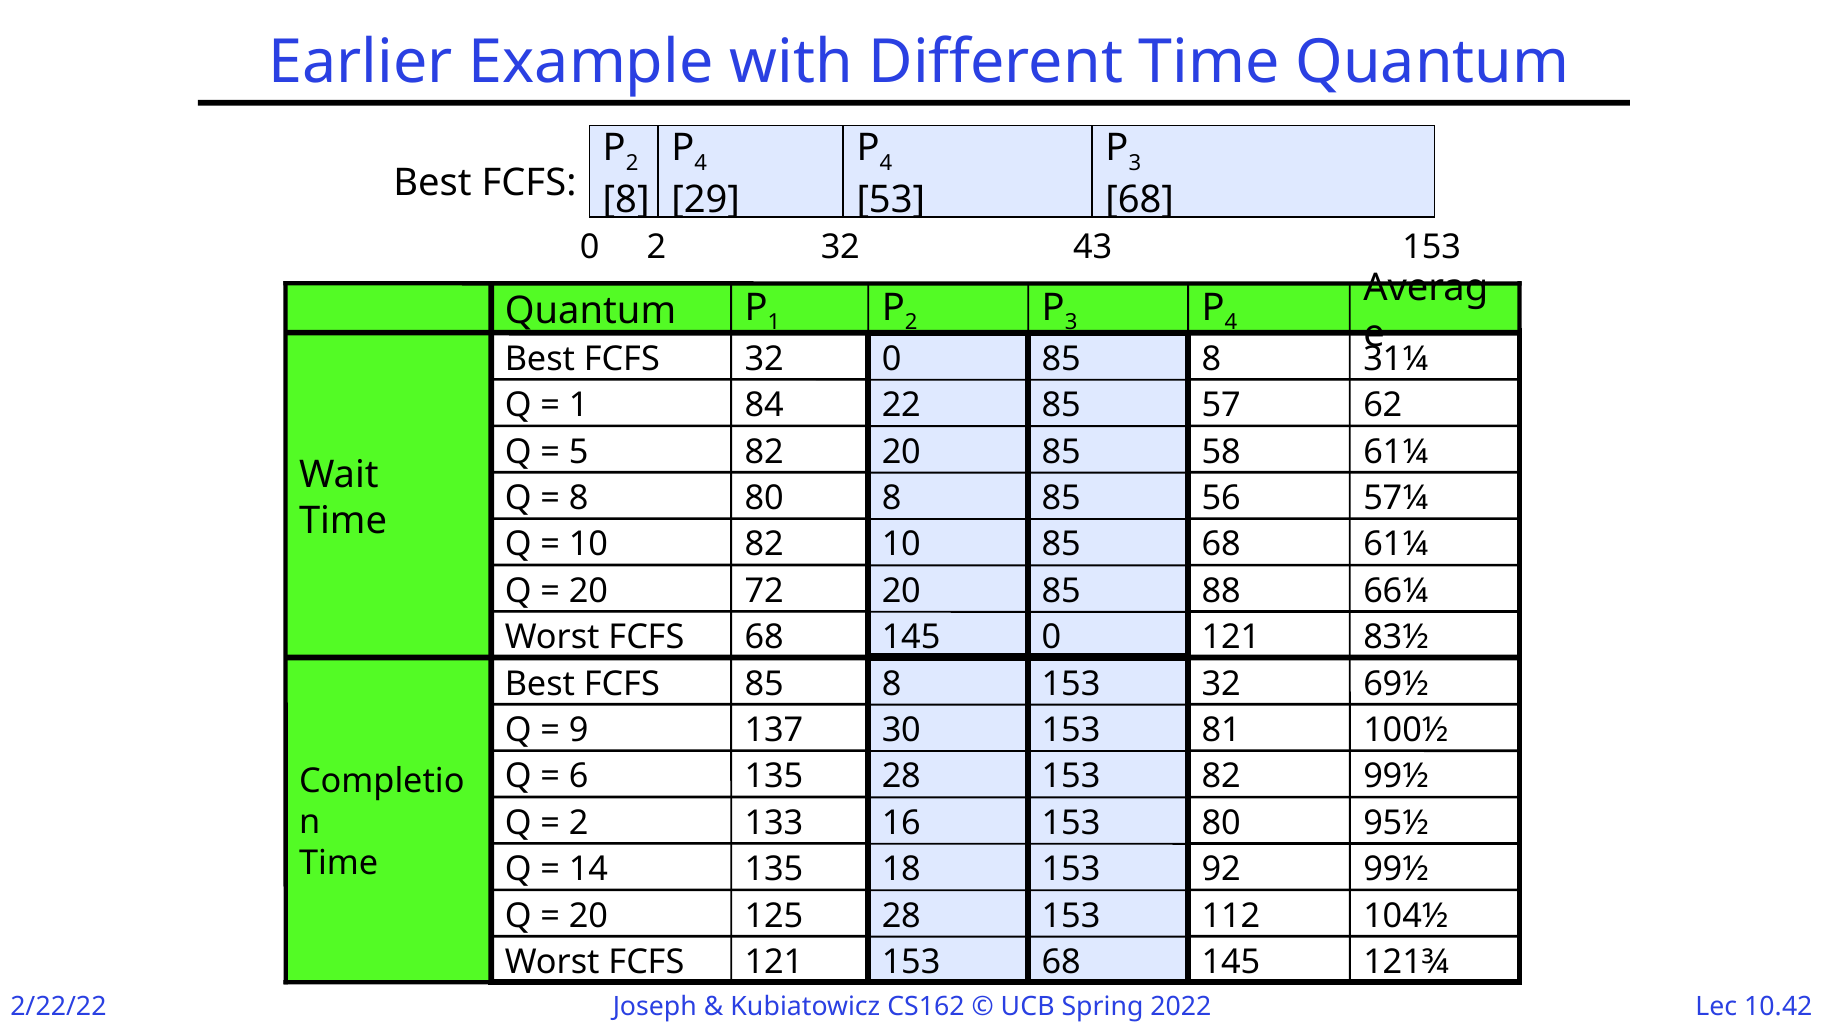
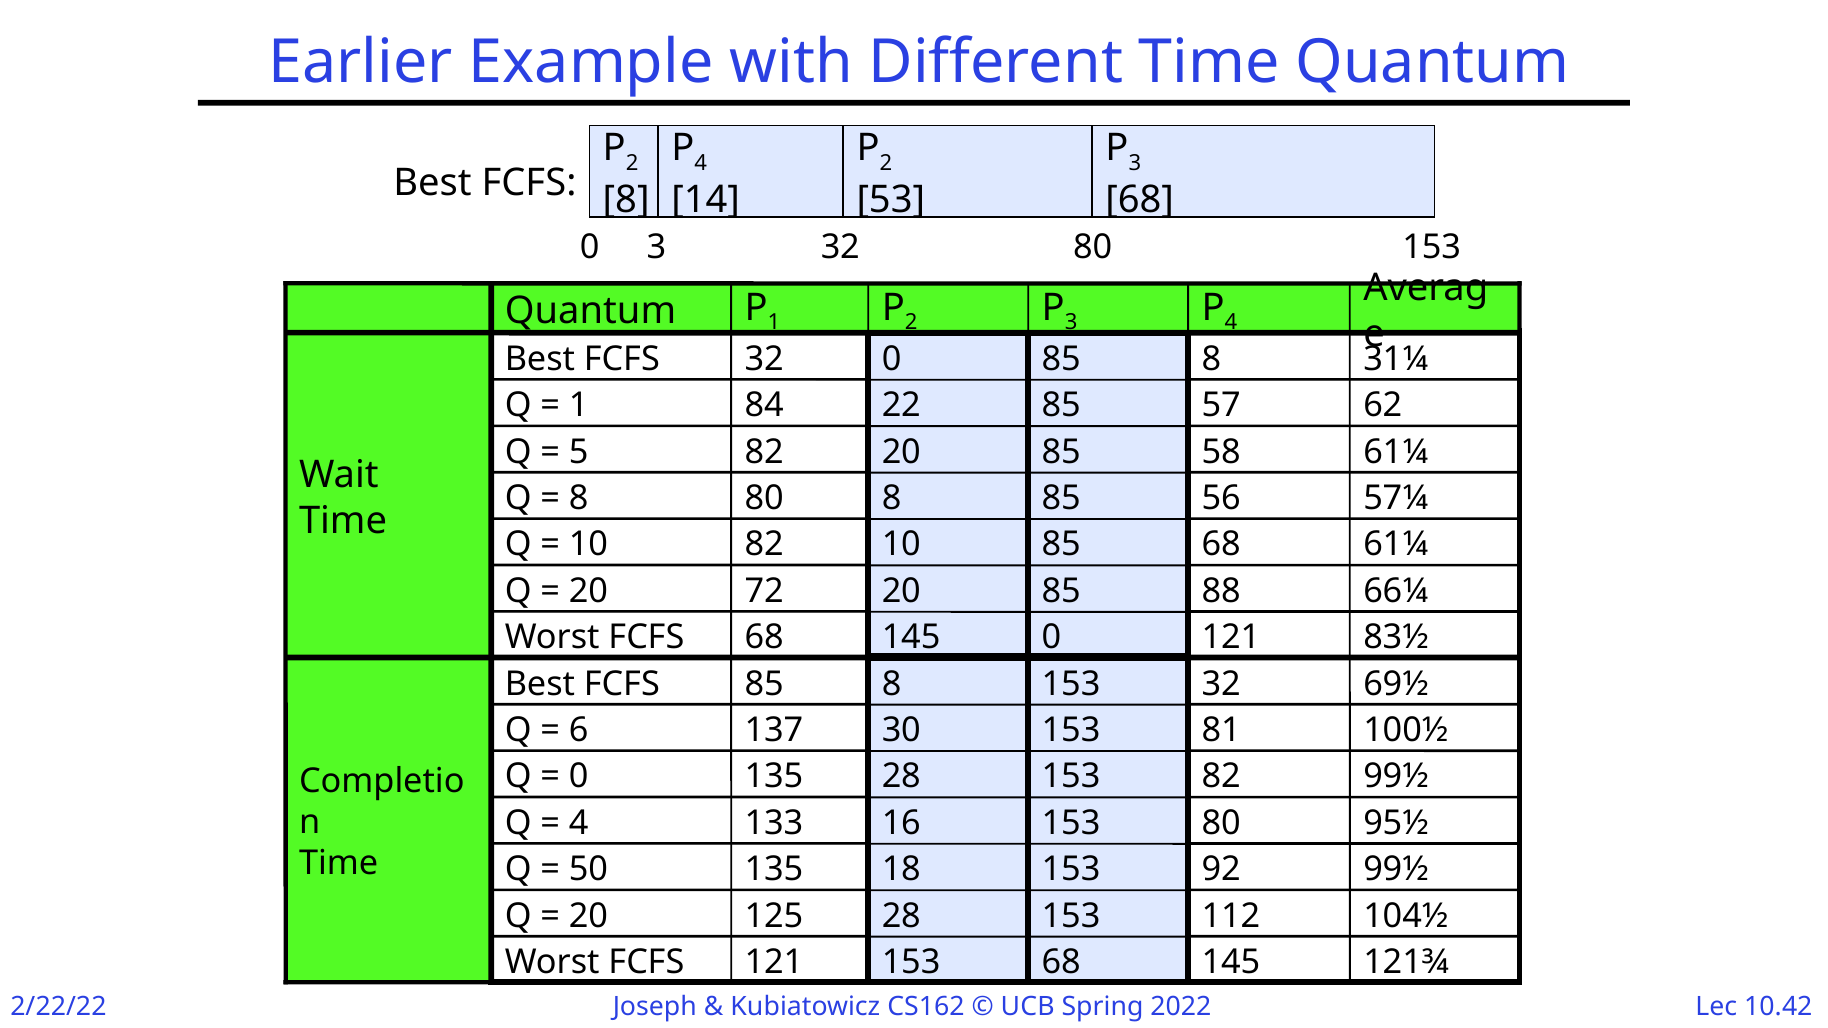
4: 4 -> 2 (886, 163)
29: 29 -> 14 (706, 200)
0 2: 2 -> 3 (656, 247)
32 43: 43 -> 80 (1093, 247)
9: 9 -> 6 (579, 730)
6: 6 -> 0 (579, 777)
2: 2 -> 4 (579, 823)
14: 14 -> 50 (588, 870)
